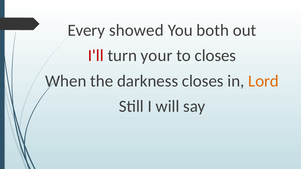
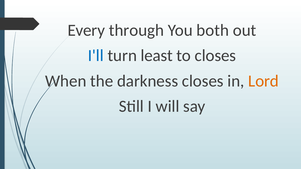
showed: showed -> through (136, 30)
I'll colour: red -> blue (96, 56)
your: your -> least (157, 56)
